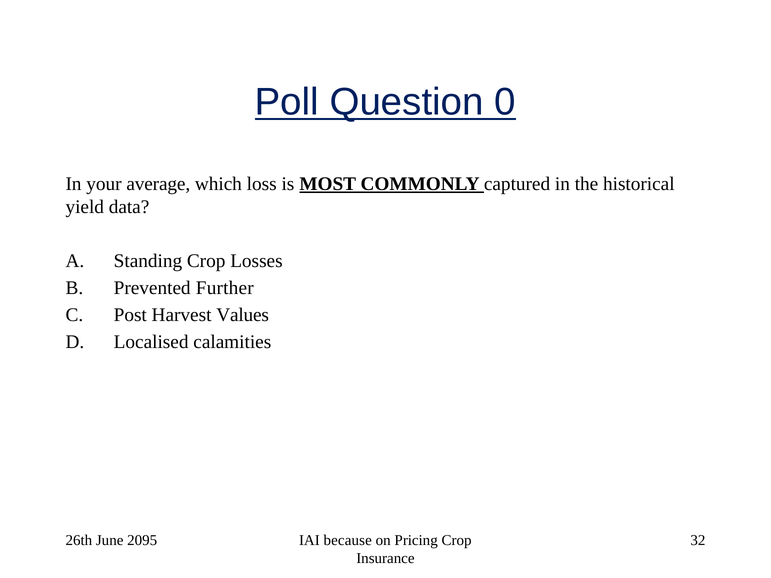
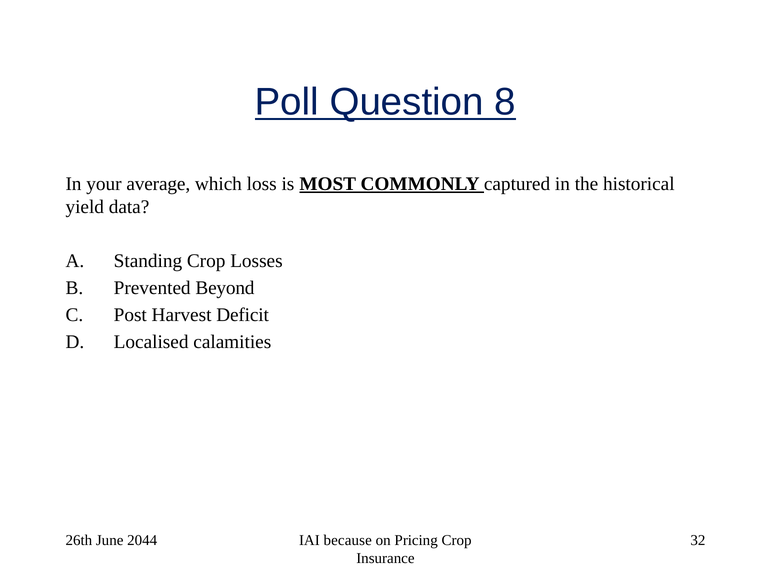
0: 0 -> 8 (505, 102)
Further: Further -> Beyond (225, 288)
Values: Values -> Deficit (243, 315)
2095: 2095 -> 2044 (142, 541)
